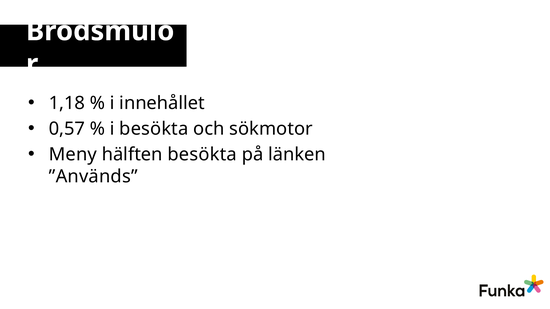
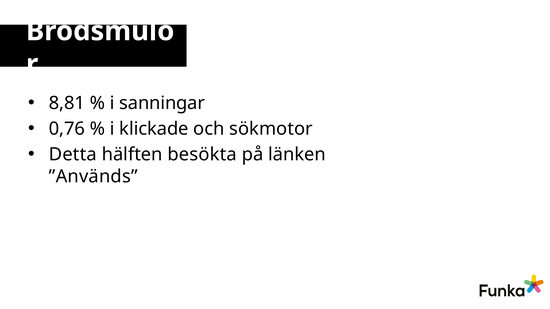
1,18: 1,18 -> 8,81 (67, 103)
innehållet: innehållet -> sanningar (162, 103)
0,57: 0,57 -> 0,76 (67, 129)
i besökta: besökta -> klickade (154, 129)
Meny: Meny -> Detta (73, 155)
